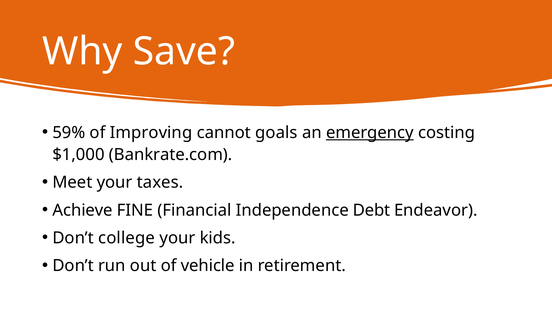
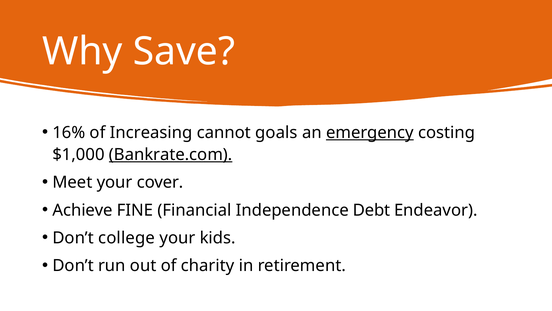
59%: 59% -> 16% (69, 132)
Improving: Improving -> Increasing (151, 132)
Bankrate.com underline: none -> present (171, 154)
taxes: taxes -> cover (160, 182)
vehicle: vehicle -> charity (208, 265)
